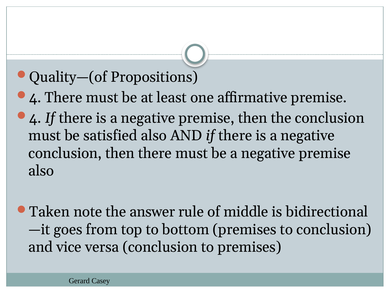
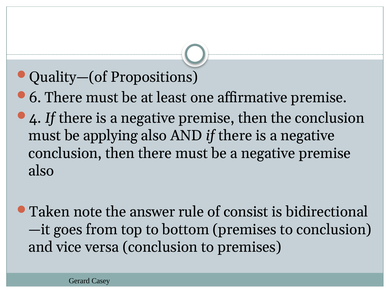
4: 4 -> 6 (35, 97)
satisfied: satisfied -> applying (110, 135)
middle: middle -> consist (246, 212)
